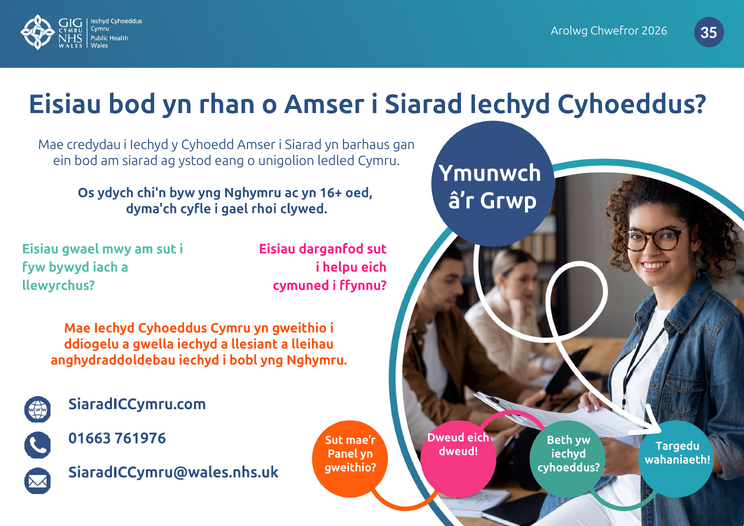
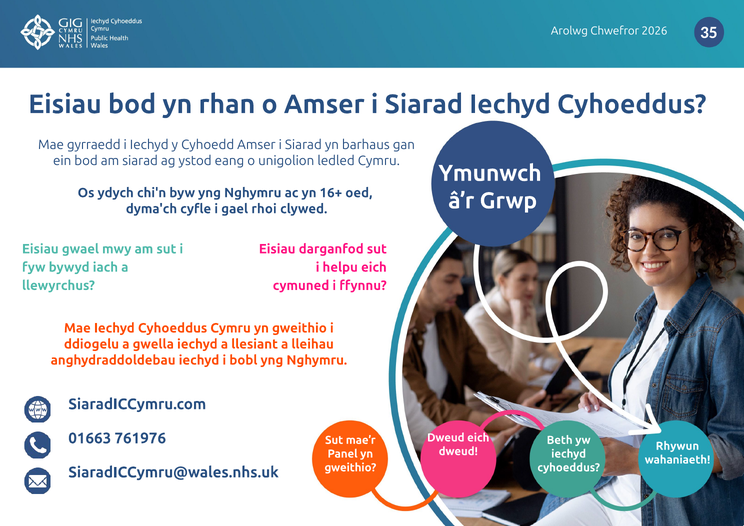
credydau: credydau -> gyrraedd (94, 145)
Targedu: Targedu -> Rhywun (677, 446)
